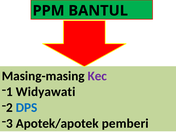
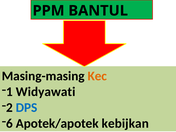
Kec colour: purple -> orange (97, 76)
3: 3 -> 6 (9, 123)
pemberi: pemberi -> kebijkan (125, 123)
